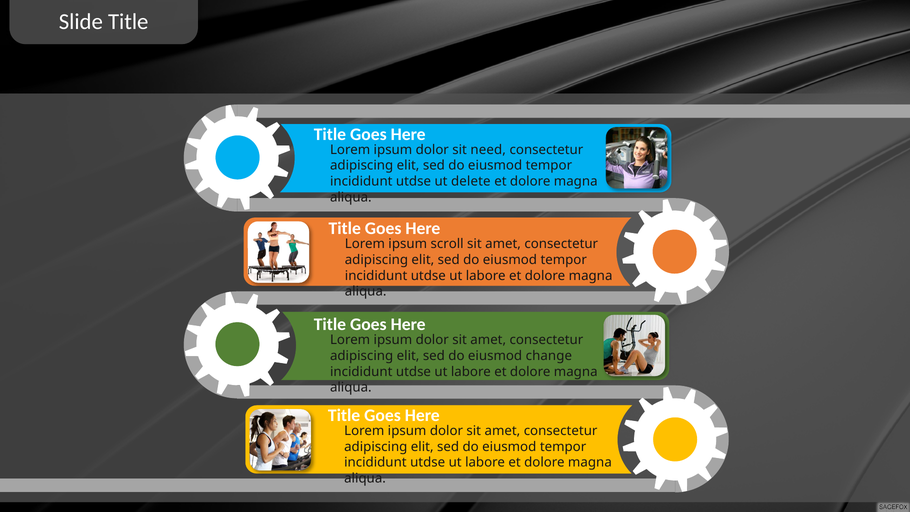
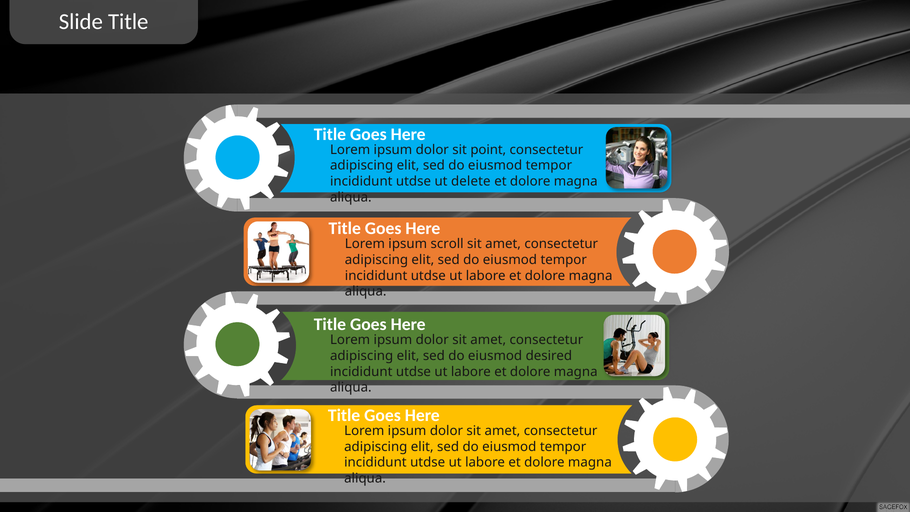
need: need -> point (488, 150)
change: change -> desired (549, 356)
